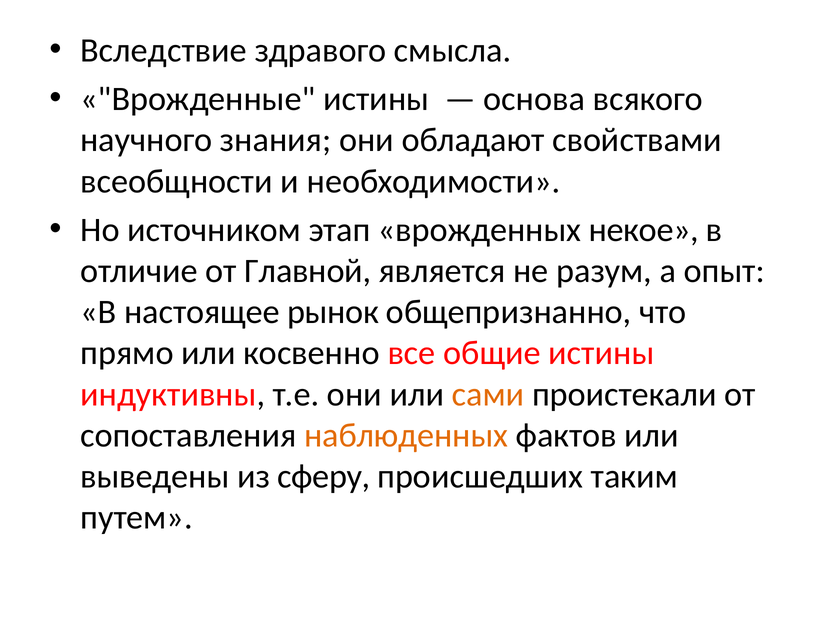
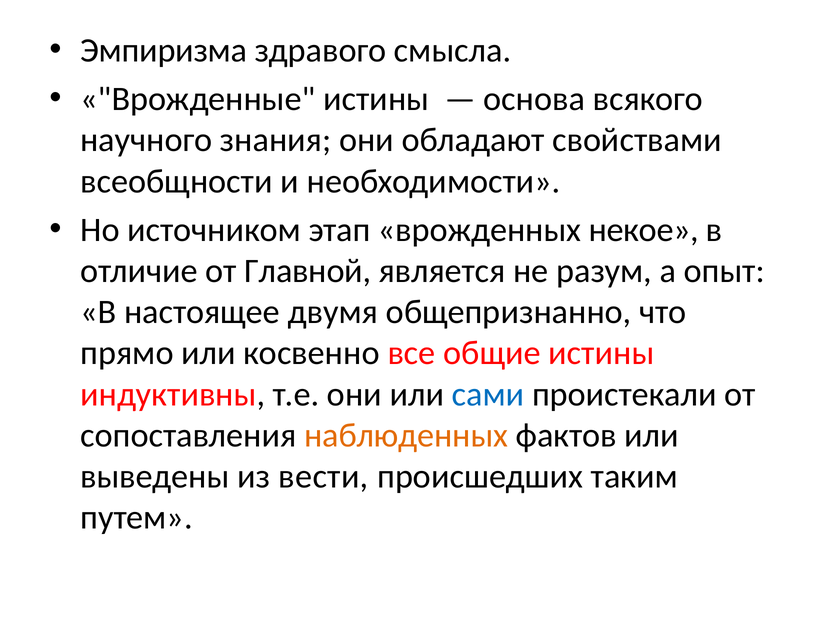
Вследствие: Вследствие -> Эмпиризма (164, 51)
рынок: рынок -> двумя (333, 312)
сами colour: orange -> blue (488, 394)
сферу: сферу -> вести (323, 477)
